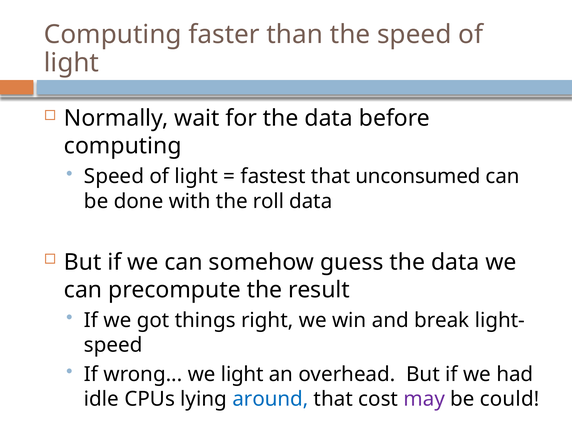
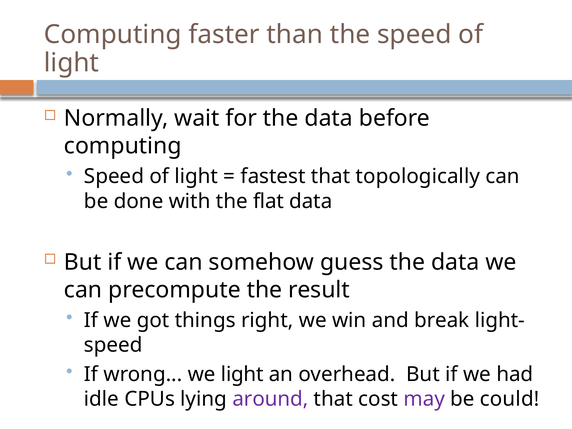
unconsumed: unconsumed -> topologically (418, 176)
roll: roll -> flat (269, 201)
around colour: blue -> purple (270, 399)
